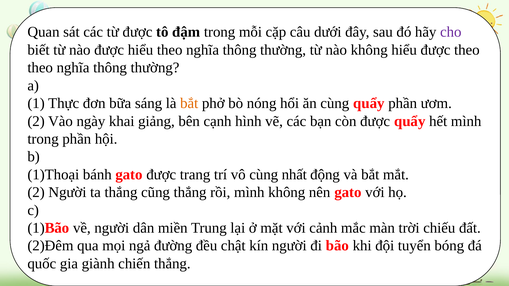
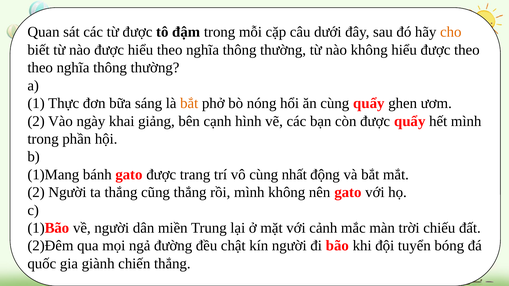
cho colour: purple -> orange (451, 32)
quẩy phần: phần -> ghen (403, 103)
1)Thoại: 1)Thoại -> 1)Mang (53, 175)
